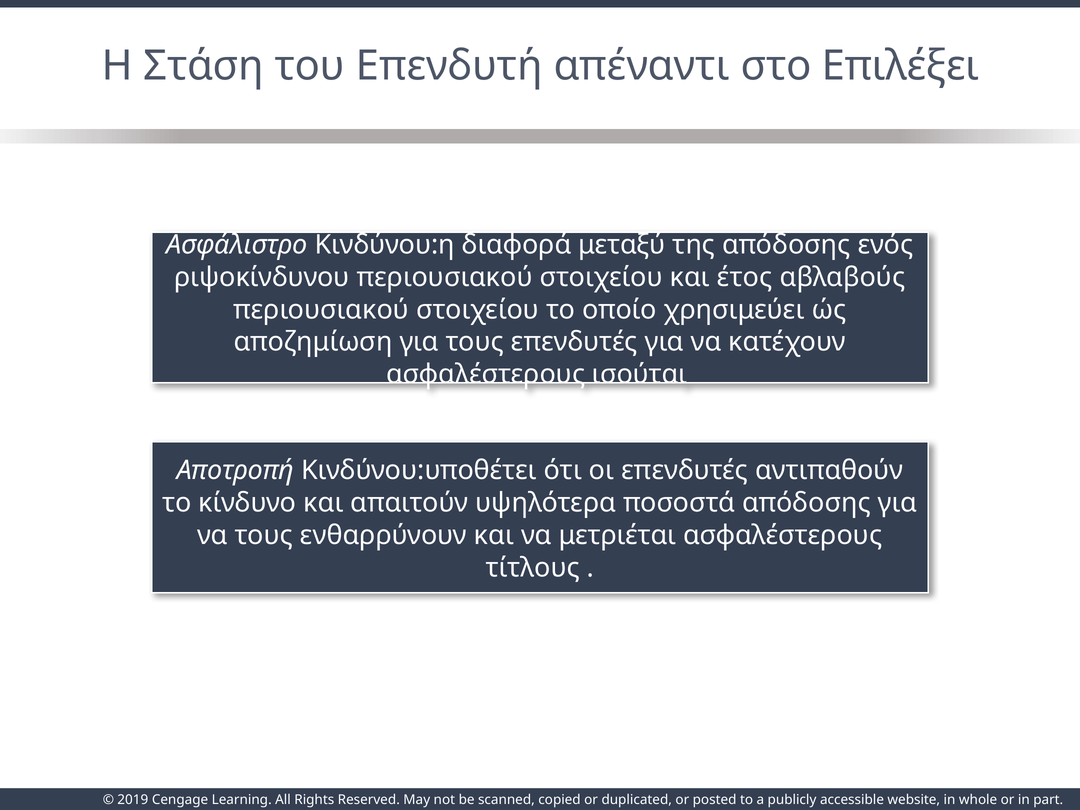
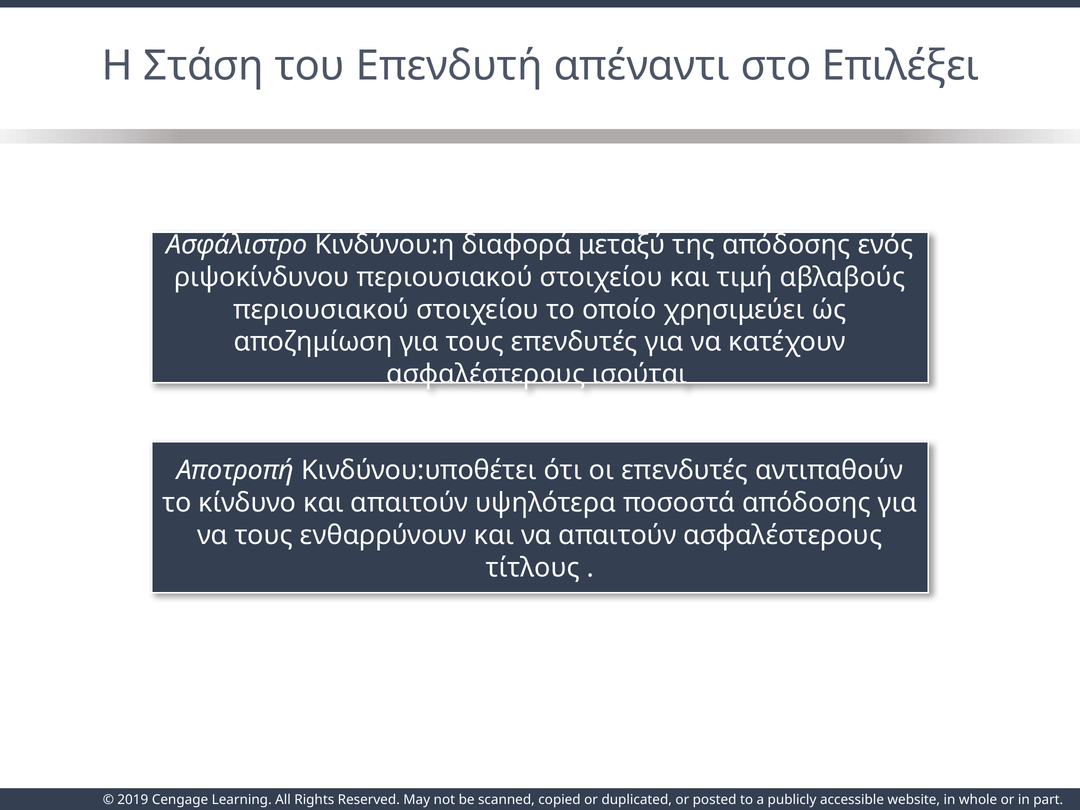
έτος: έτος -> τιμή (745, 277)
να μετριέται: μετριέται -> απαιτούν (617, 535)
